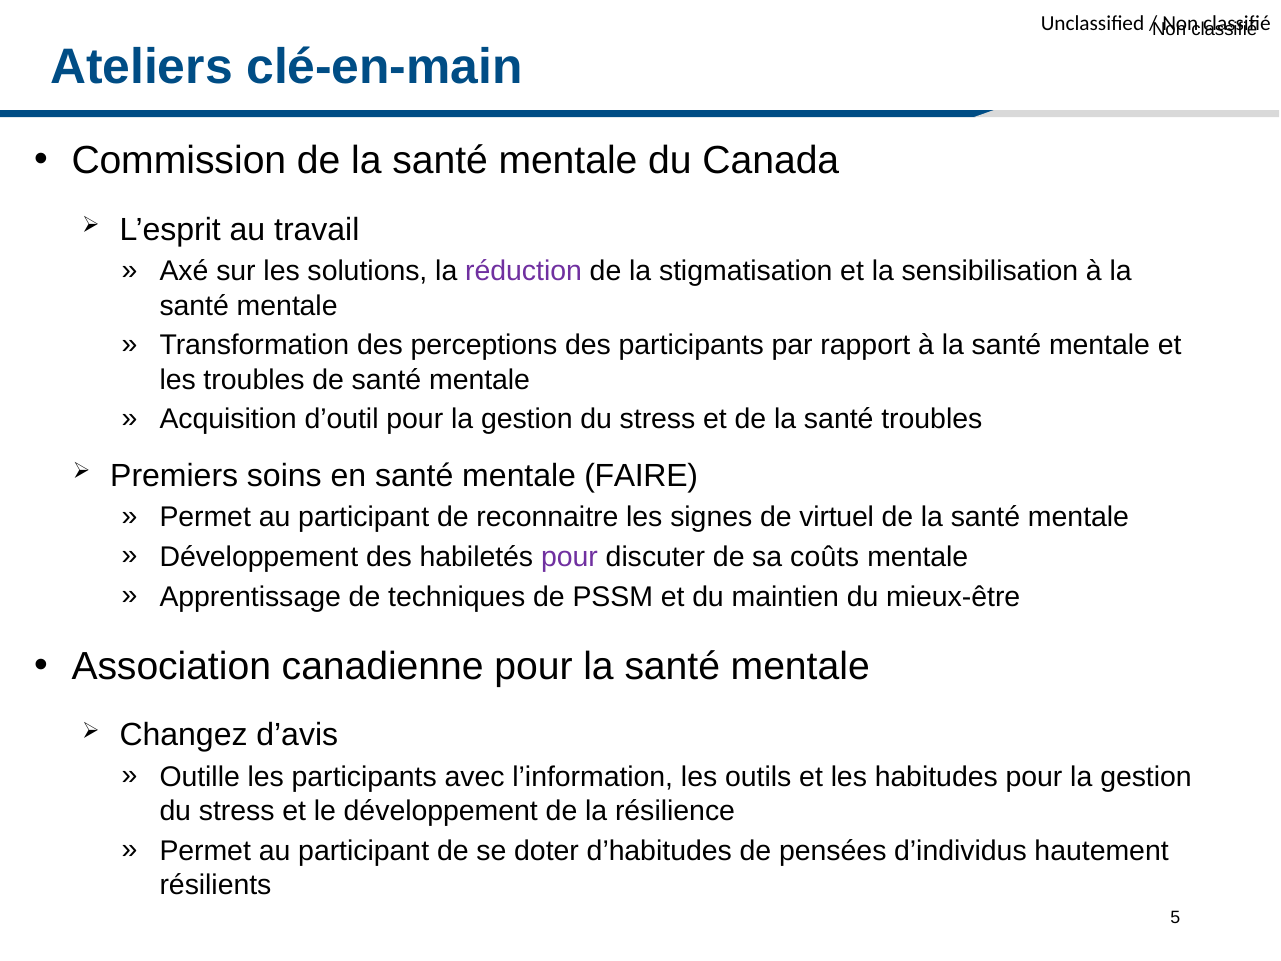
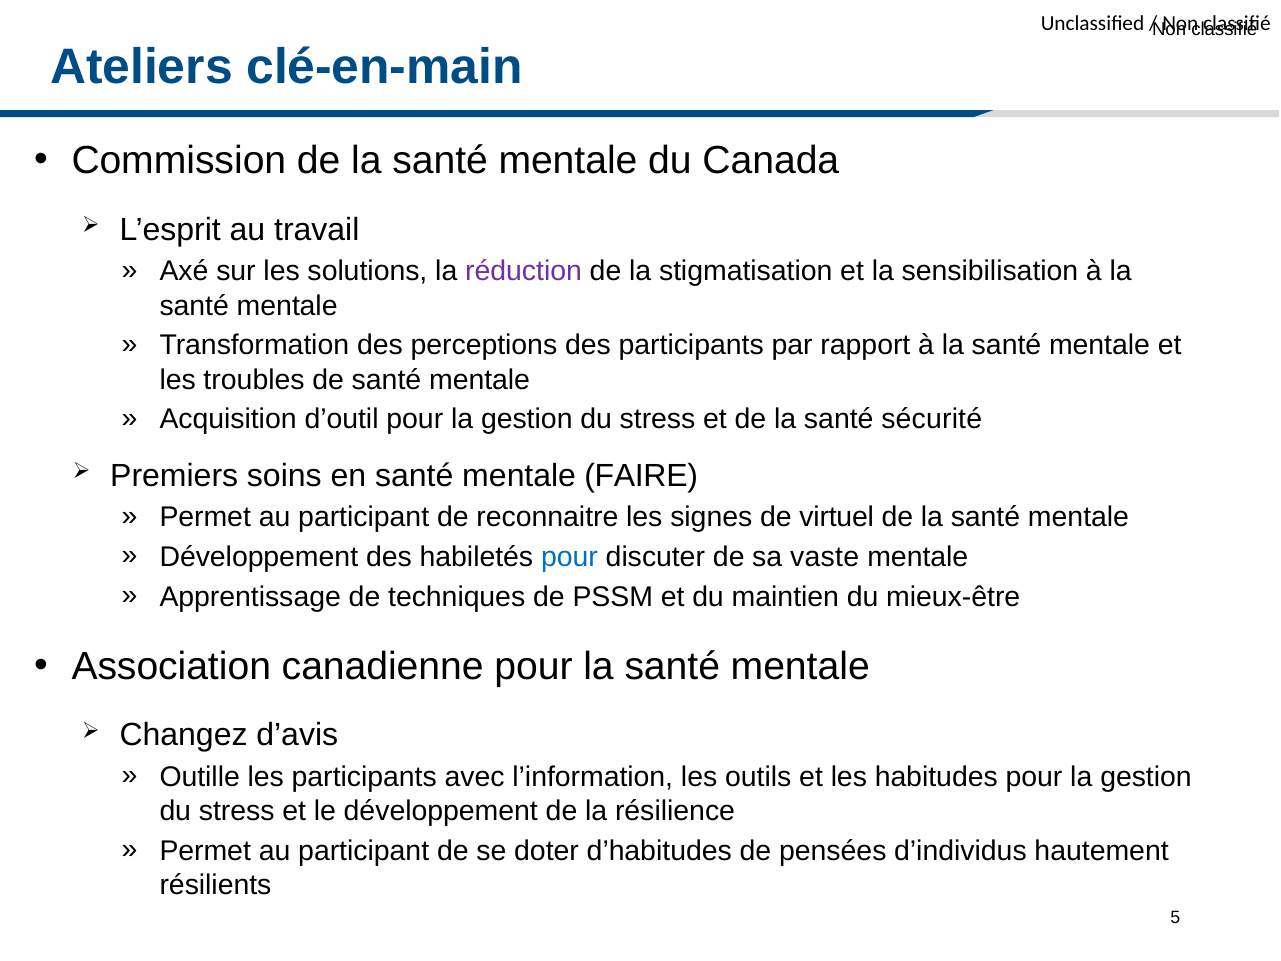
santé troubles: troubles -> sécurité (932, 419)
pour colour: purple -> blue (570, 557)
coûts: coûts -> vaste (825, 557)
